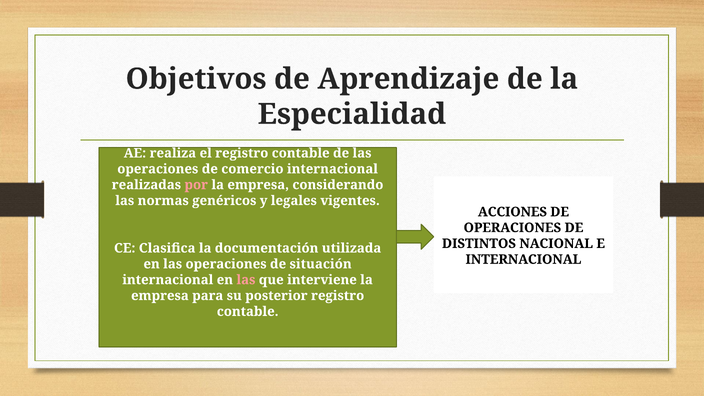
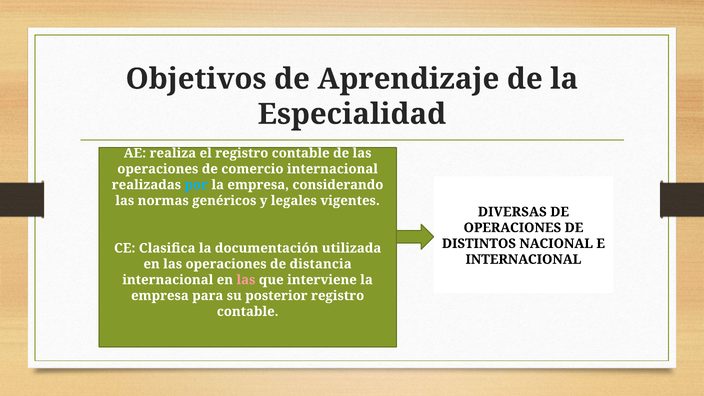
por colour: pink -> light blue (196, 185)
ACCIONES: ACCIONES -> DIVERSAS (512, 212)
situación: situación -> distancia (321, 264)
